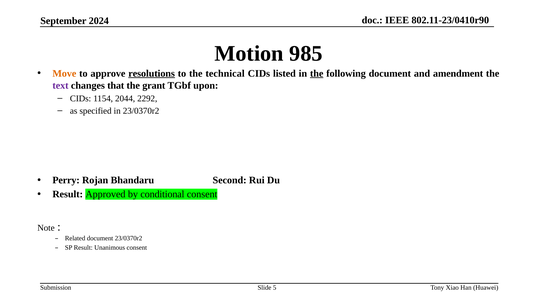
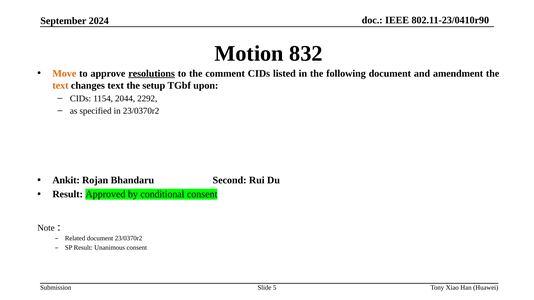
985: 985 -> 832 (306, 54)
technical: technical -> comment (225, 73)
the underline: present -> none (317, 73)
text colour: purple -> orange (60, 85)
changes that: that -> text (116, 85)
grant: grant -> setup (154, 85)
Perry: Perry -> Ankit (66, 180)
